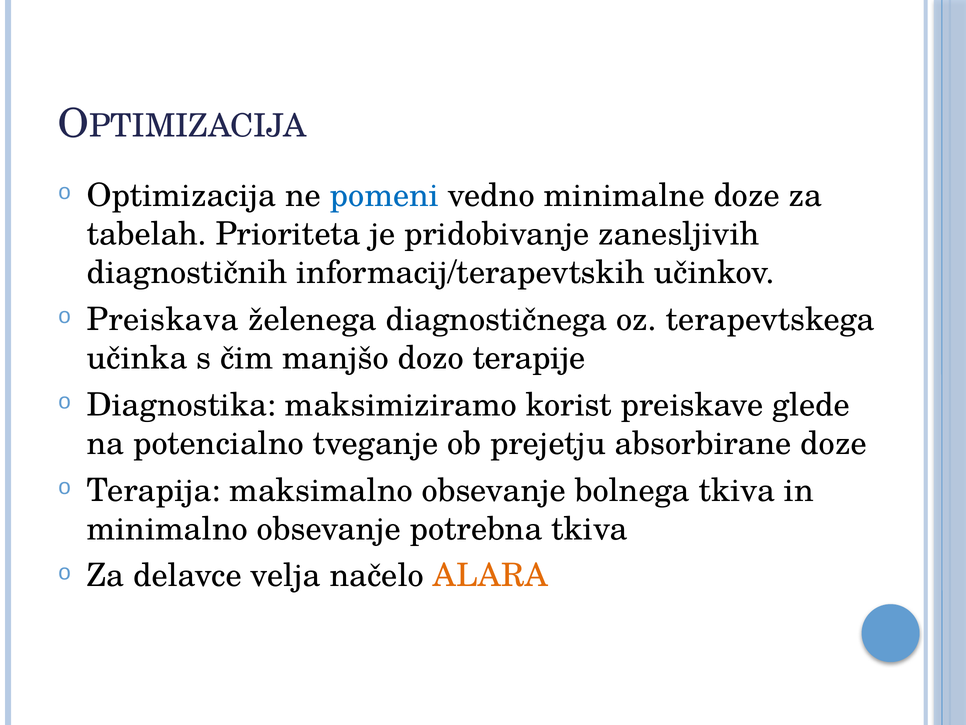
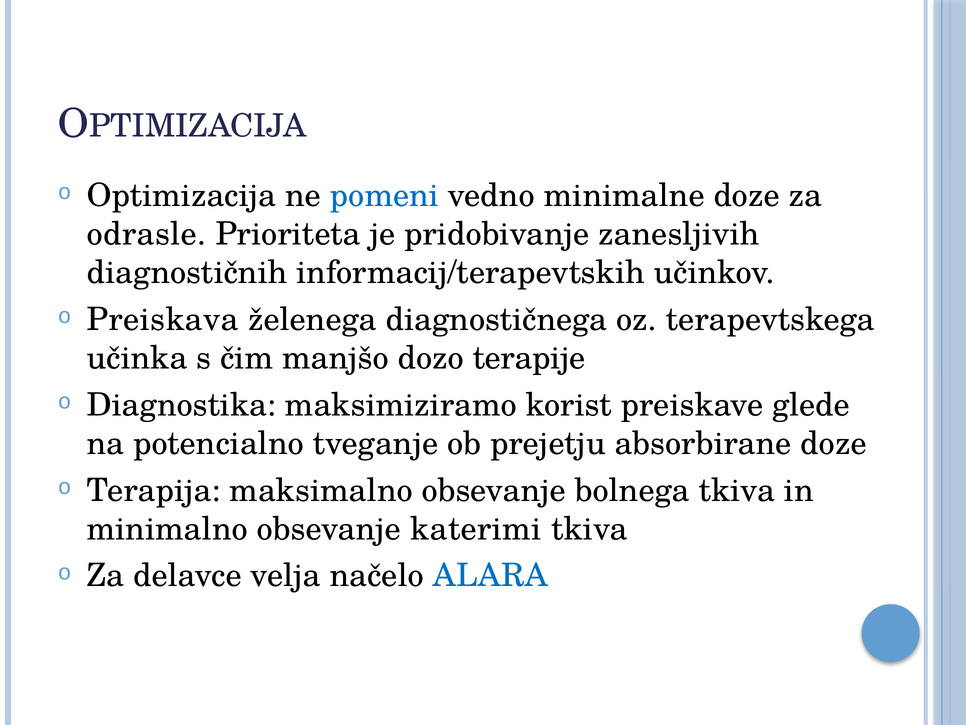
tabelah: tabelah -> odrasle (147, 234)
potrebna: potrebna -> katerimi (476, 529)
ALARA colour: orange -> blue (490, 575)
